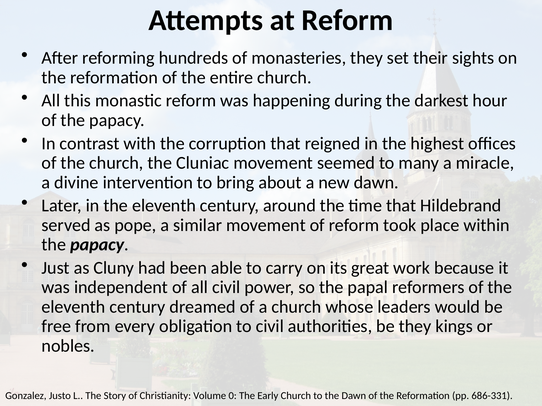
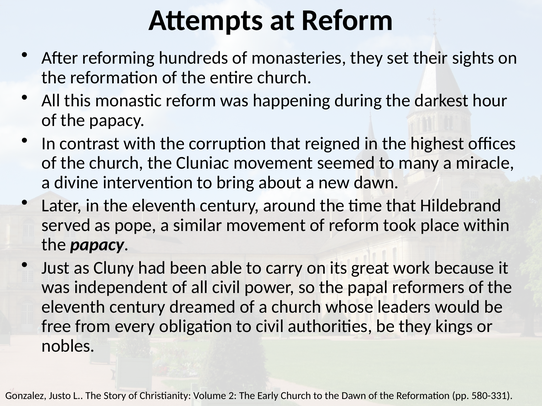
0: 0 -> 2 (233, 396)
686-331: 686-331 -> 580-331 (492, 396)
